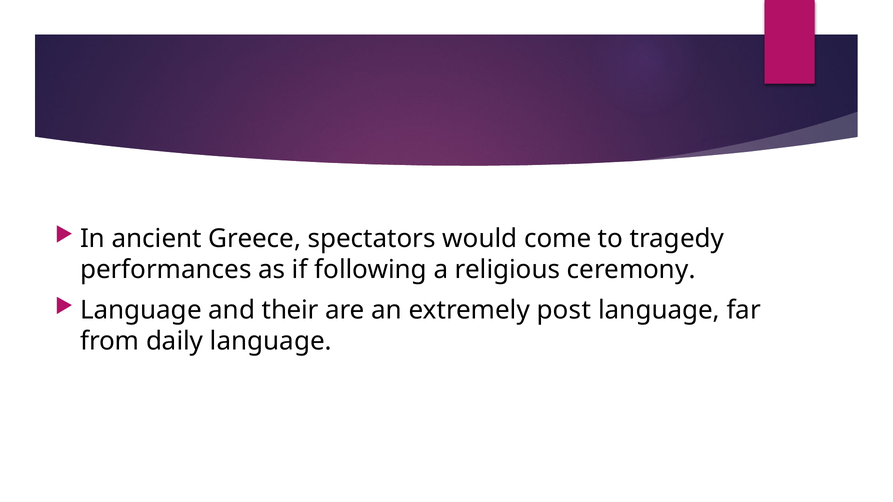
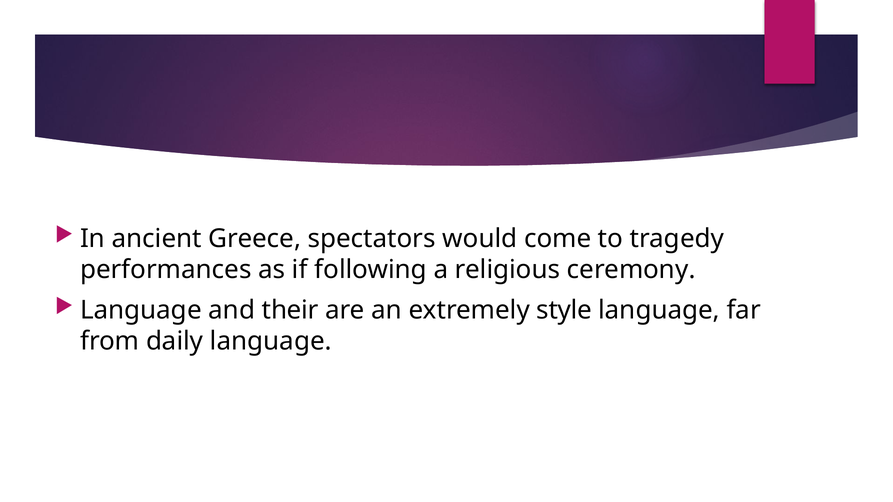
post: post -> style (564, 310)
